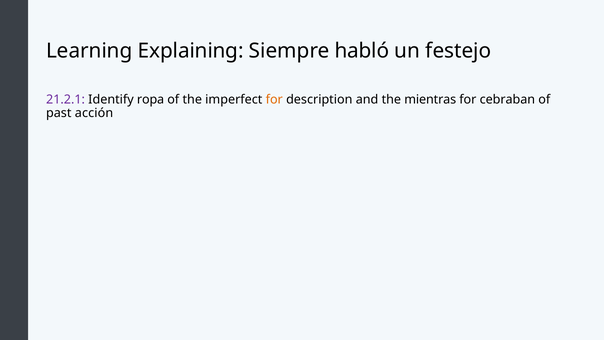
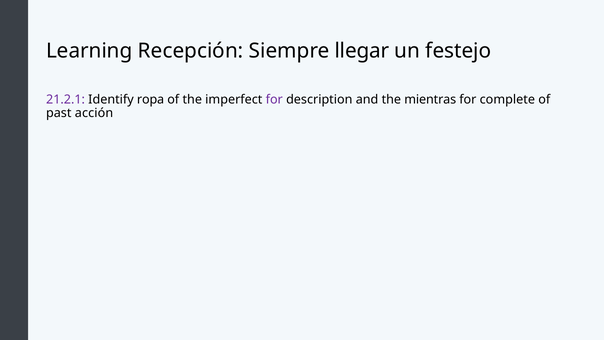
Explaining: Explaining -> Recepción (191, 51)
habló: habló -> llegar (362, 51)
for colour: orange -> purple (274, 99)
cebraban: cebraban -> complete (507, 99)
